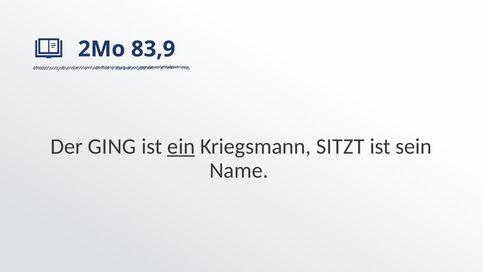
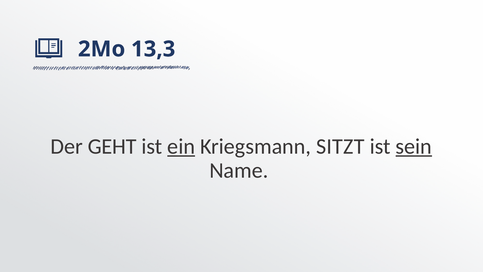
83,9: 83,9 -> 13,3 (153, 49)
GING: GING -> GEHT (112, 146)
sein underline: none -> present (414, 146)
